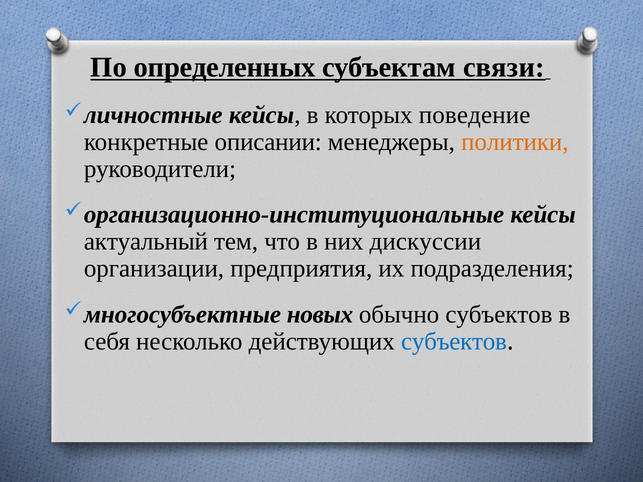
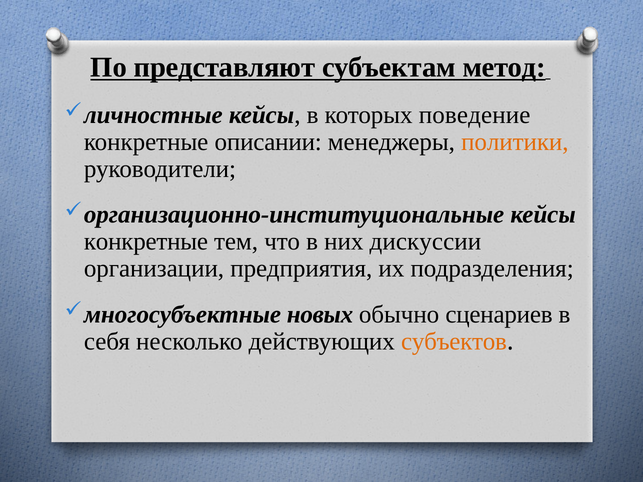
определенных: определенных -> представляют (225, 67)
связи: связи -> метод (504, 67)
актуальный: актуальный -> конкретные (146, 242)
обычно субъектов: субъектов -> сценариев (499, 314)
субъектов colour: blue -> orange (454, 341)
